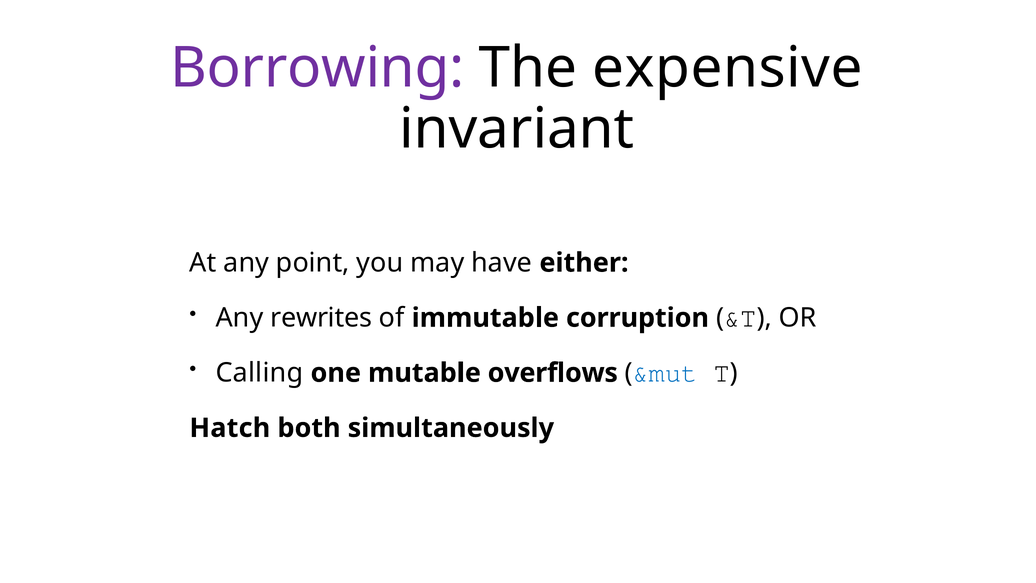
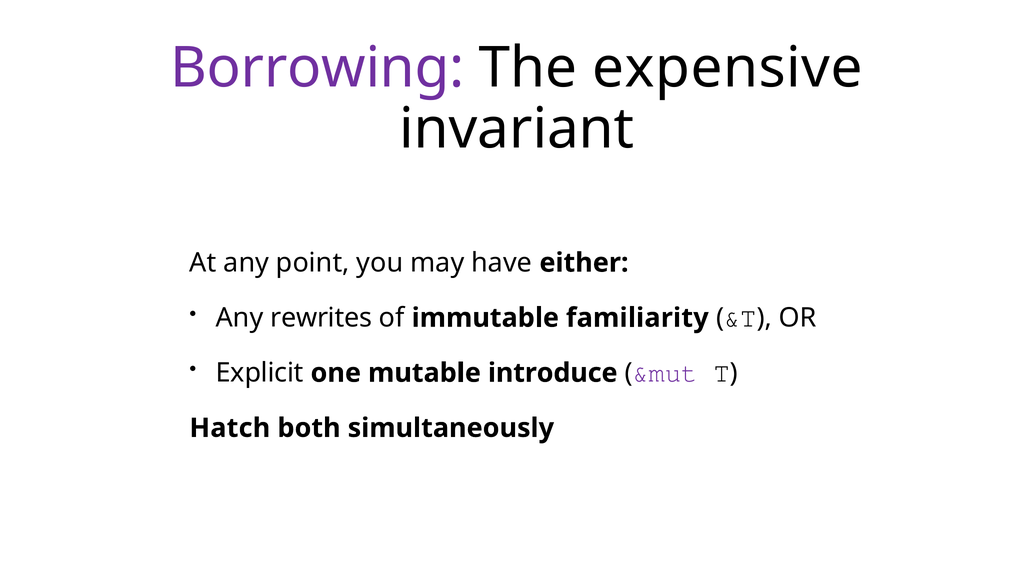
corruption: corruption -> familiarity (637, 318)
Calling: Calling -> Explicit (260, 373)
overflows: overflows -> introduce (553, 373)
&mut colour: blue -> purple (665, 373)
